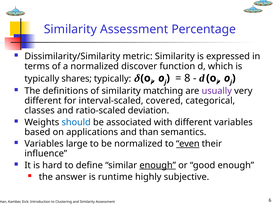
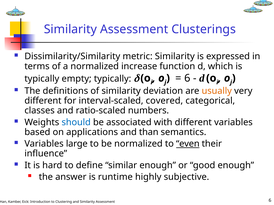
Percentage: Percentage -> Clusterings (204, 29)
discover: discover -> increase (139, 66)
shares: shares -> empty (77, 79)
8: 8 -> 6 (187, 78)
matching: matching -> deviation (163, 91)
usually colour: purple -> orange (217, 91)
deviation: deviation -> numbers (148, 111)
enough underline: present -> none (158, 166)
